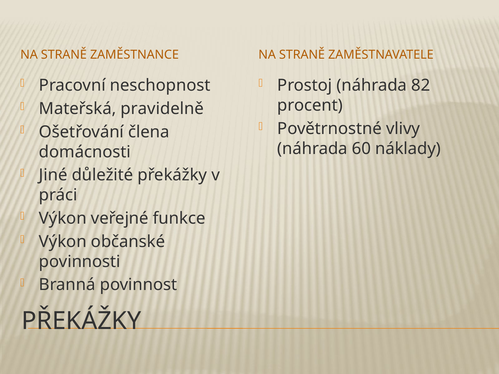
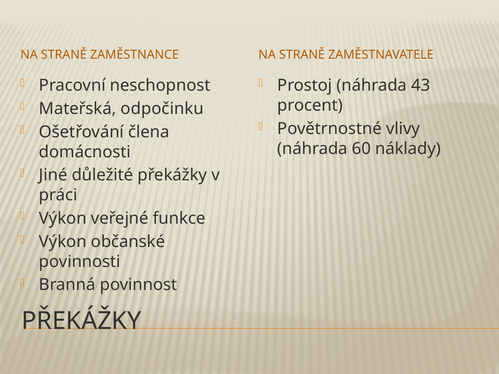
82: 82 -> 43 (421, 85)
pravidelně: pravidelně -> odpočinku (162, 109)
